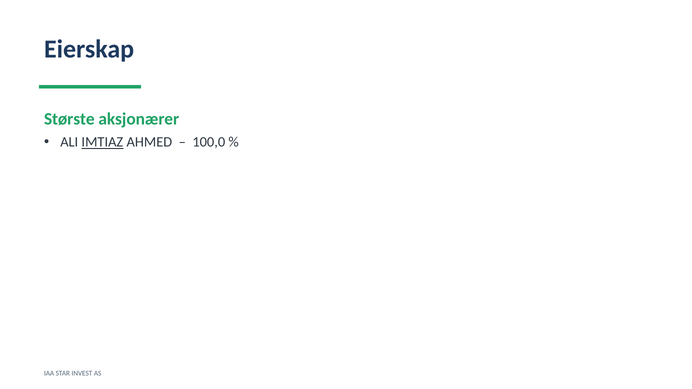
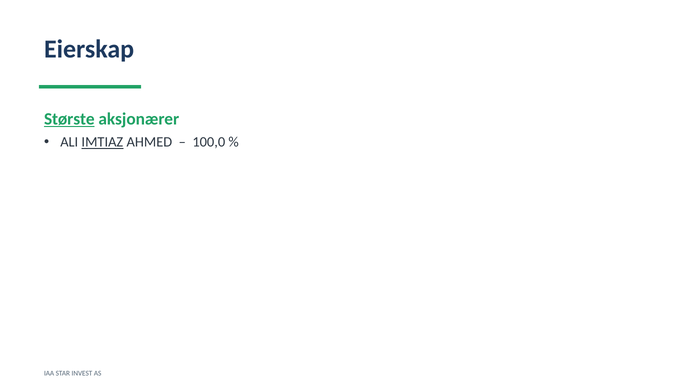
Største underline: none -> present (69, 119)
